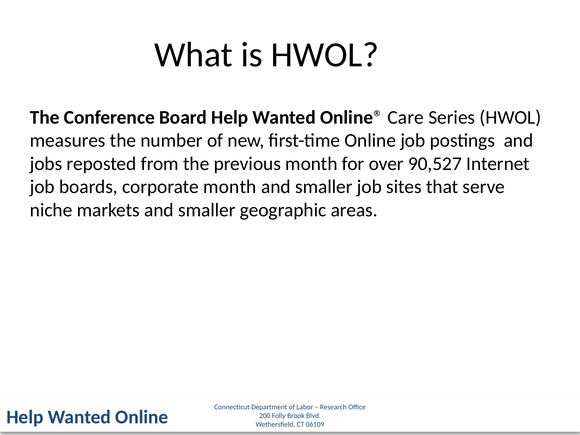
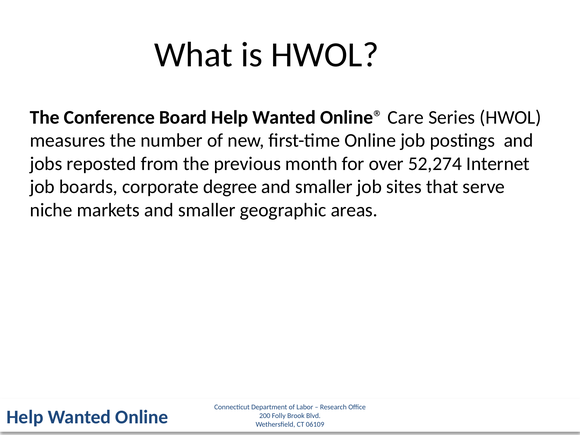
90,527: 90,527 -> 52,274 (435, 164)
corporate month: month -> degree (230, 187)
